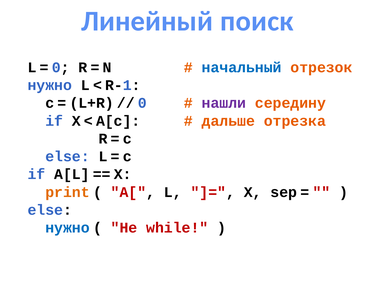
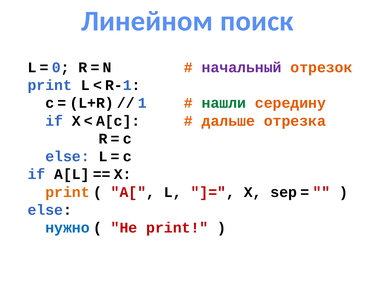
Линейный: Линейный -> Линейном (147, 21)
начальный colour: blue -> purple (242, 67)
нужно: нужно -> print (50, 85)
0: 0 -> 1 (142, 103)
нашли colour: purple -> green (224, 103)
Не while: while -> print (177, 228)
